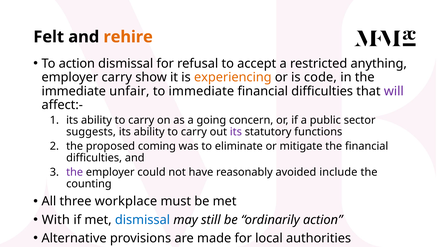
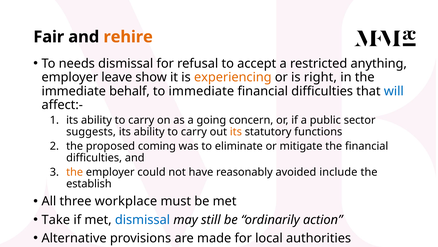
Felt: Felt -> Fair (49, 37)
To action: action -> needs (77, 63)
employer carry: carry -> leave (117, 77)
code: code -> right (320, 77)
unfair: unfair -> behalf (130, 91)
will colour: purple -> blue (394, 91)
its colour: purple -> orange (236, 132)
the colour: purple -> orange (75, 172)
counting: counting -> establish (89, 184)
With: With -> Take (56, 219)
